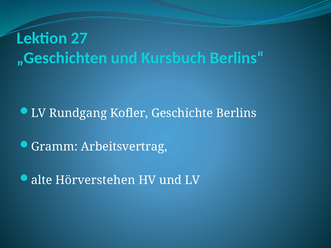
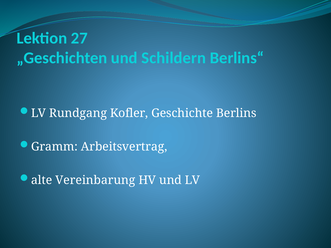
Kursbuch: Kursbuch -> Schildern (174, 58)
Hörverstehen: Hörverstehen -> Vereinbarung (95, 180)
